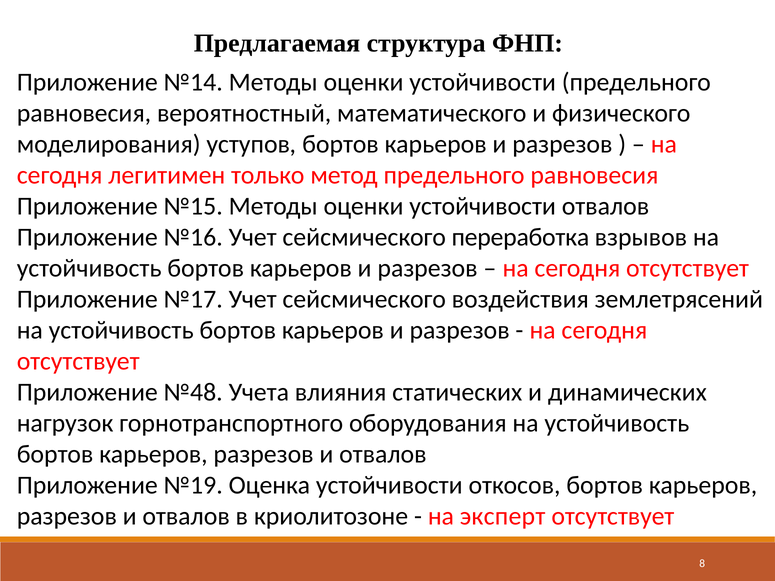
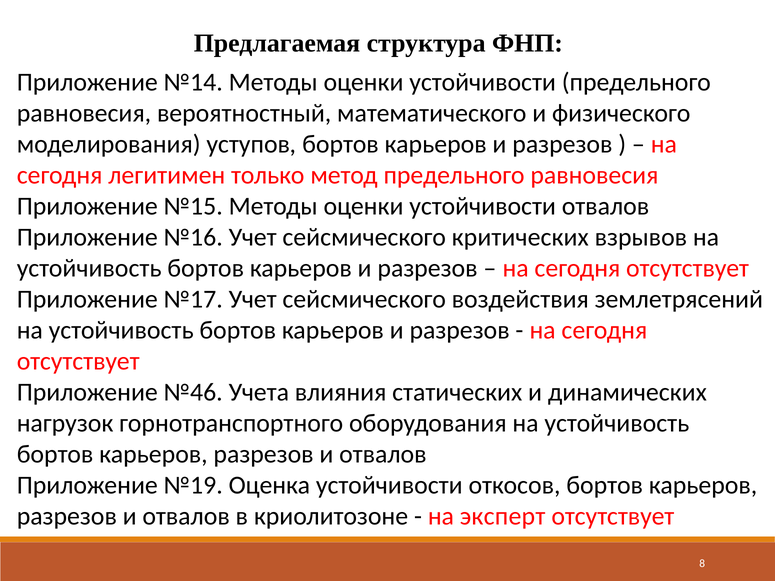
переработка: переработка -> критических (520, 237)
№48: №48 -> №46 (193, 392)
